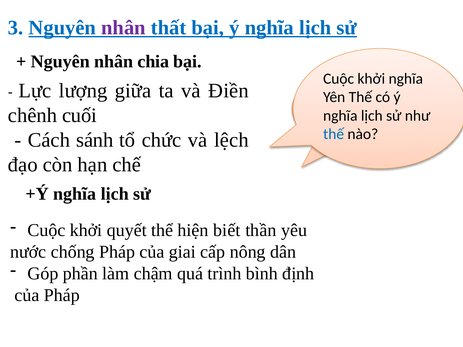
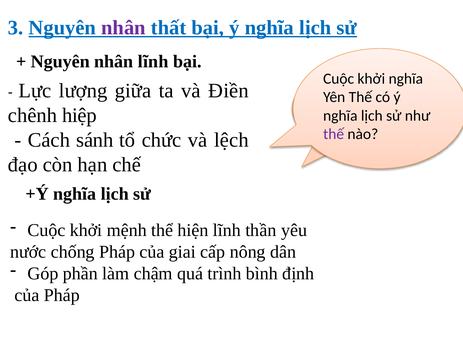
nhân chia: chia -> lĩnh (153, 62)
cuối: cuối -> hiệp (79, 115)
thế colour: blue -> purple (334, 134)
quyết: quyết -> mệnh (127, 230)
hiện biết: biết -> lĩnh (227, 230)
